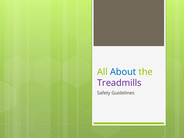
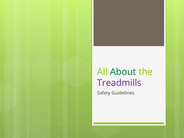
About colour: blue -> green (123, 72)
